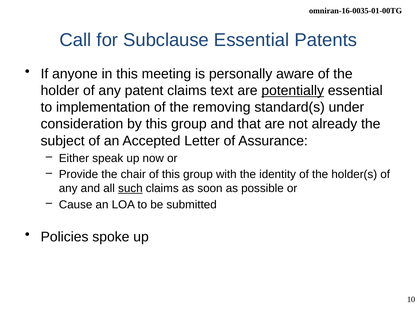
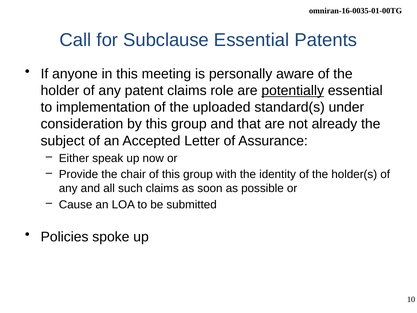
text: text -> role (222, 91)
removing: removing -> uploaded (222, 107)
such underline: present -> none (130, 188)
